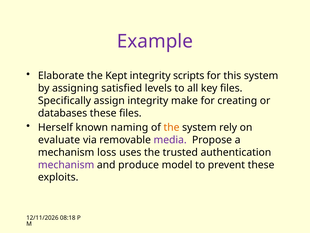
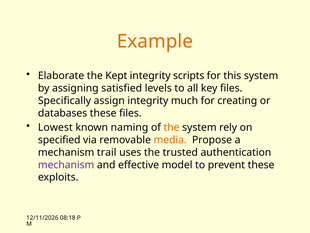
Example colour: purple -> orange (155, 41)
make: make -> much (185, 100)
Herself: Herself -> Lowest (55, 127)
evaluate: evaluate -> specified (59, 140)
media colour: purple -> orange (170, 140)
loss: loss -> trail (107, 152)
produce: produce -> effective (139, 165)
